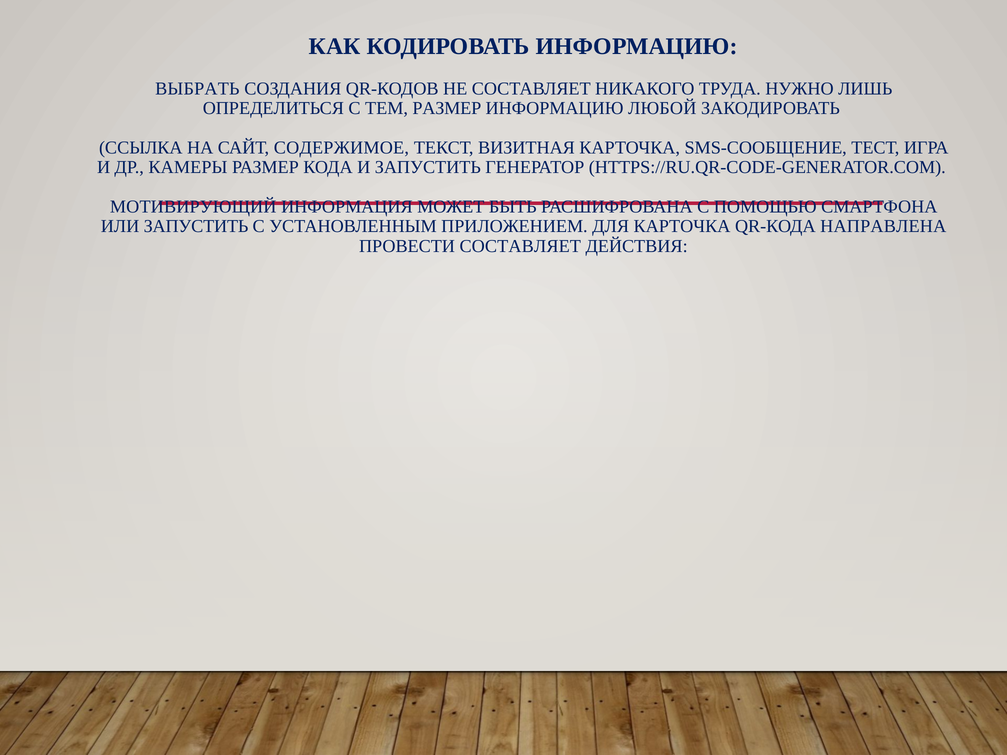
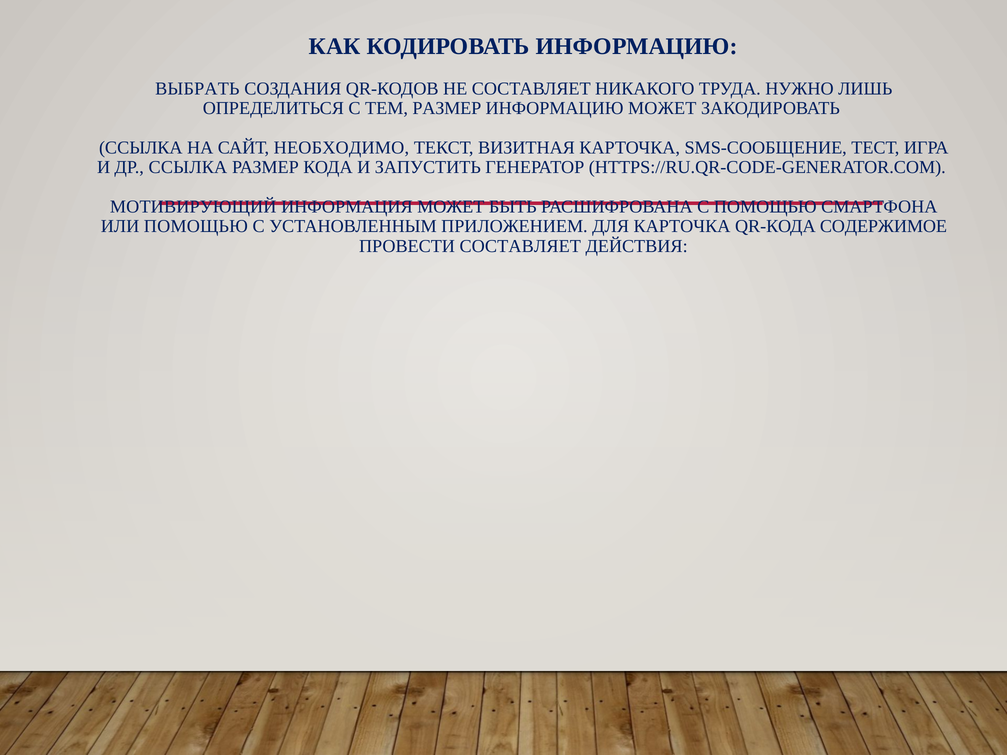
ИНФОРМАЦИЮ ЛЮБОЙ: ЛЮБОЙ -> МОЖЕТ (662, 108)
СОДЕРЖИМОЕ: СОДЕРЖИМОЕ -> НЕОБХОДИМО (341, 148)
ДР КАМЕРЫ: КАМЕРЫ -> ССЫЛКА (188, 167)
ИЛИ ЗАПУСТИТЬ: ЗАПУСТИТЬ -> ПОМОЩЬЮ (196, 226)
НАПРАВЛЕНА: НАПРАВЛЕНА -> СОДЕРЖИМОЕ (883, 226)
